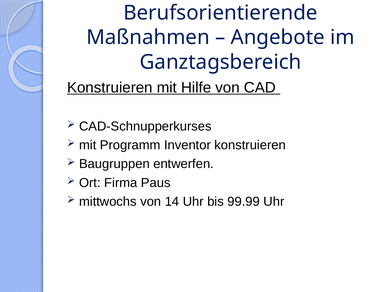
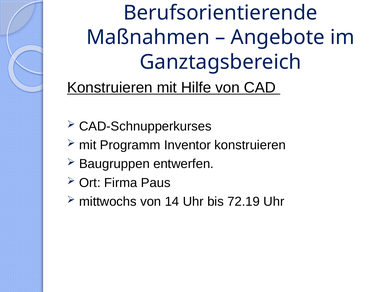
99.99: 99.99 -> 72.19 (244, 201)
